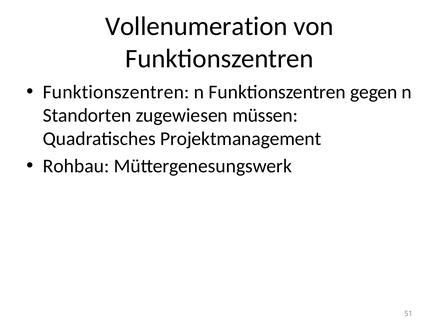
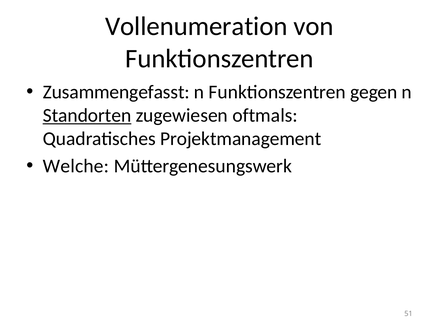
Funktionszentren: Funktionszentren -> Zusammengefasst (116, 92)
Standorten underline: none -> present (87, 116)
müssen: müssen -> oftmals (265, 116)
Rohbau: Rohbau -> Welche (76, 166)
